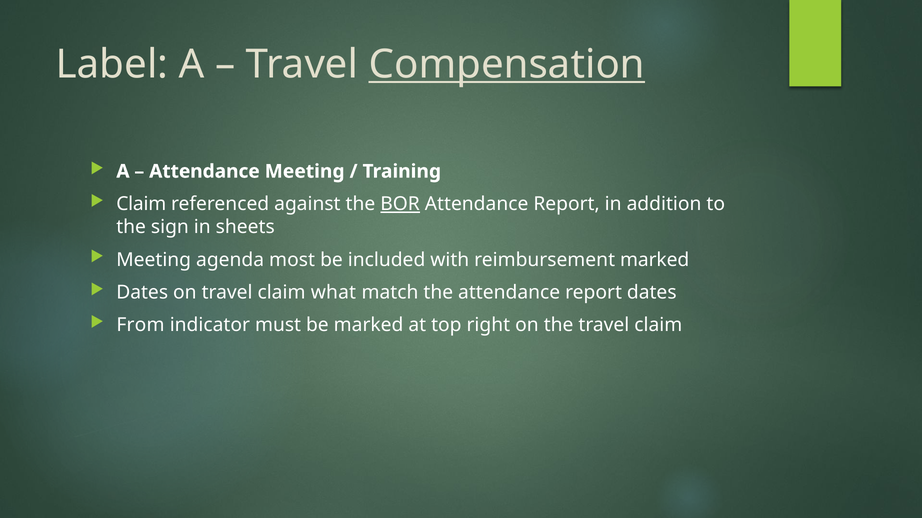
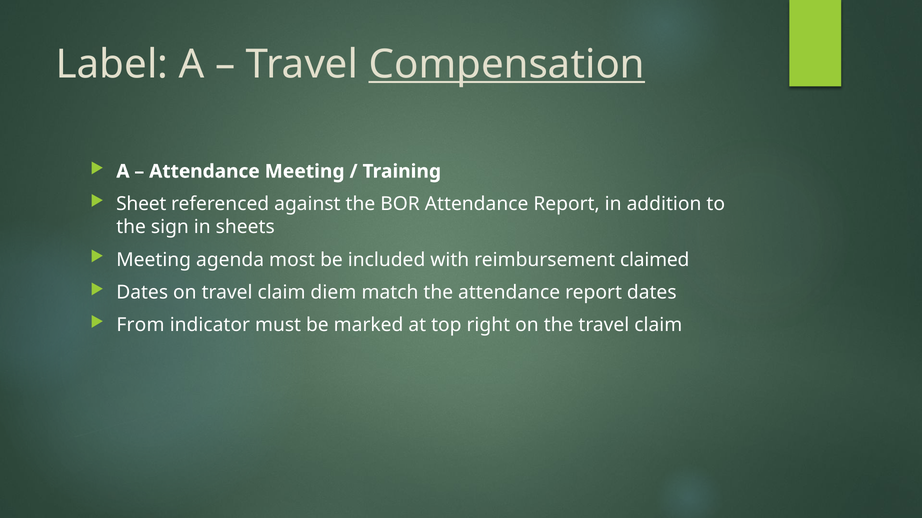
Claim: Claim -> Sheet (141, 204)
BOR underline: present -> none (400, 204)
reimbursement marked: marked -> claimed (655, 260)
what: what -> diem (333, 293)
